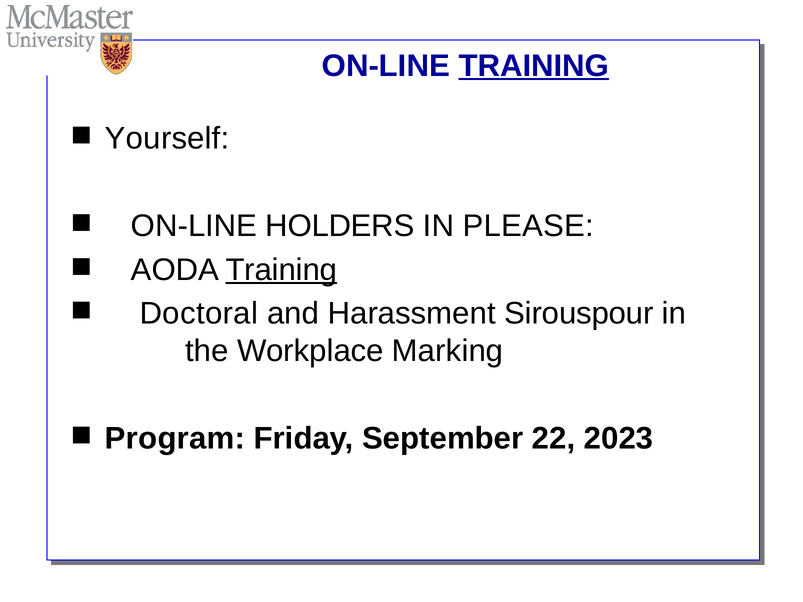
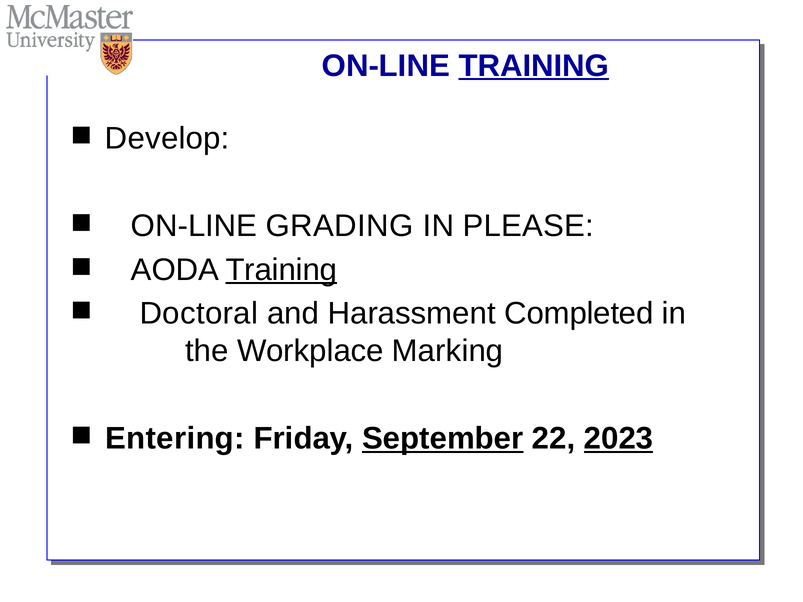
Yourself: Yourself -> Develop (167, 139)
HOLDERS: HOLDERS -> GRADING (340, 226)
Sirouspour: Sirouspour -> Completed (579, 314)
Program: Program -> Entering (175, 439)
September underline: none -> present (443, 439)
2023 underline: none -> present (619, 439)
